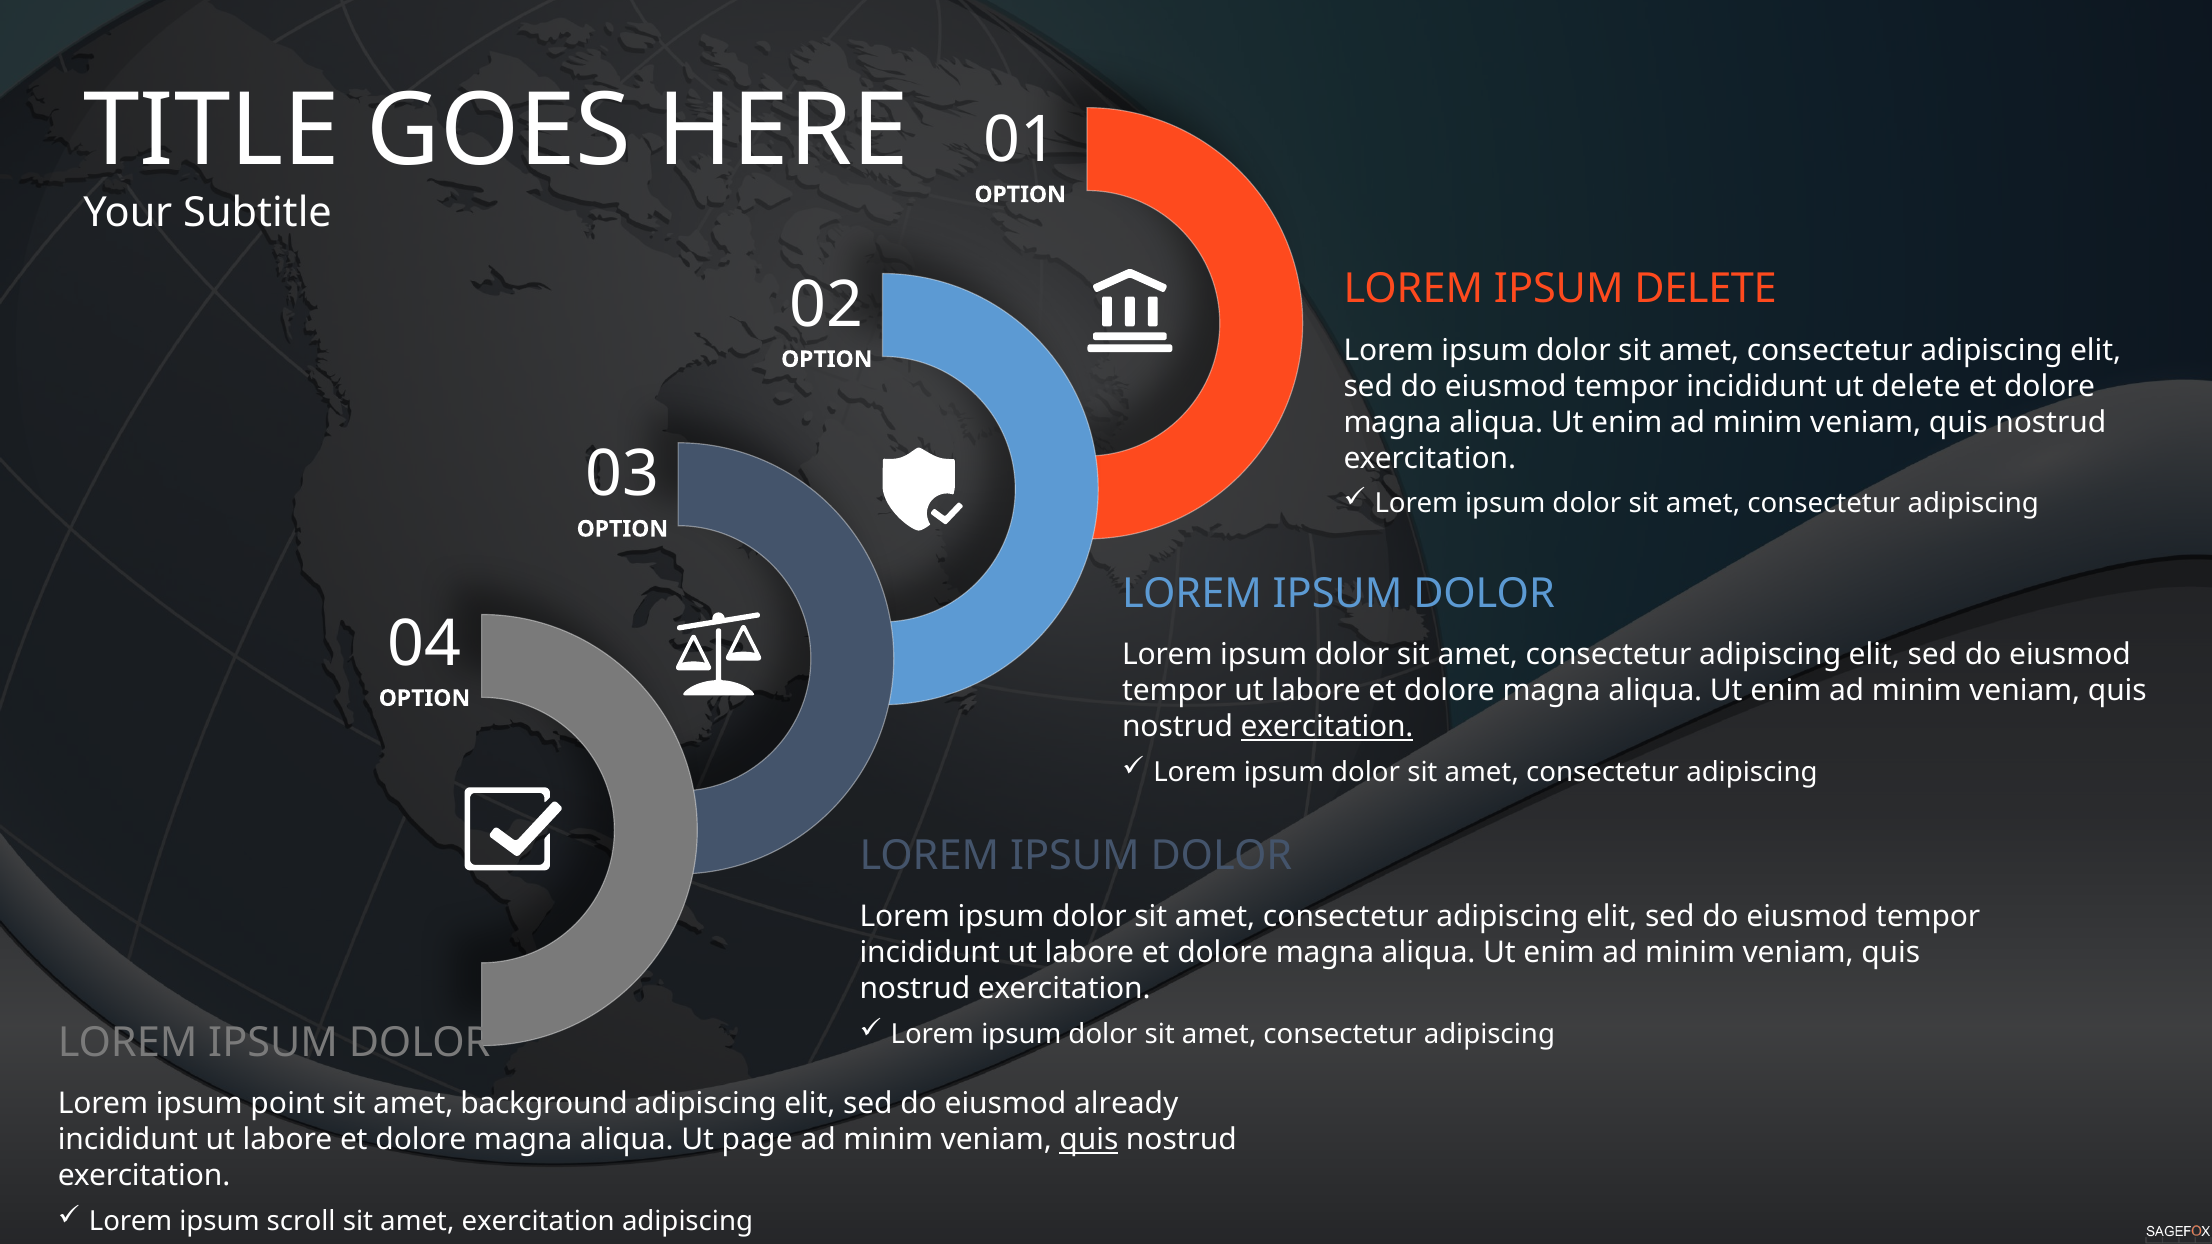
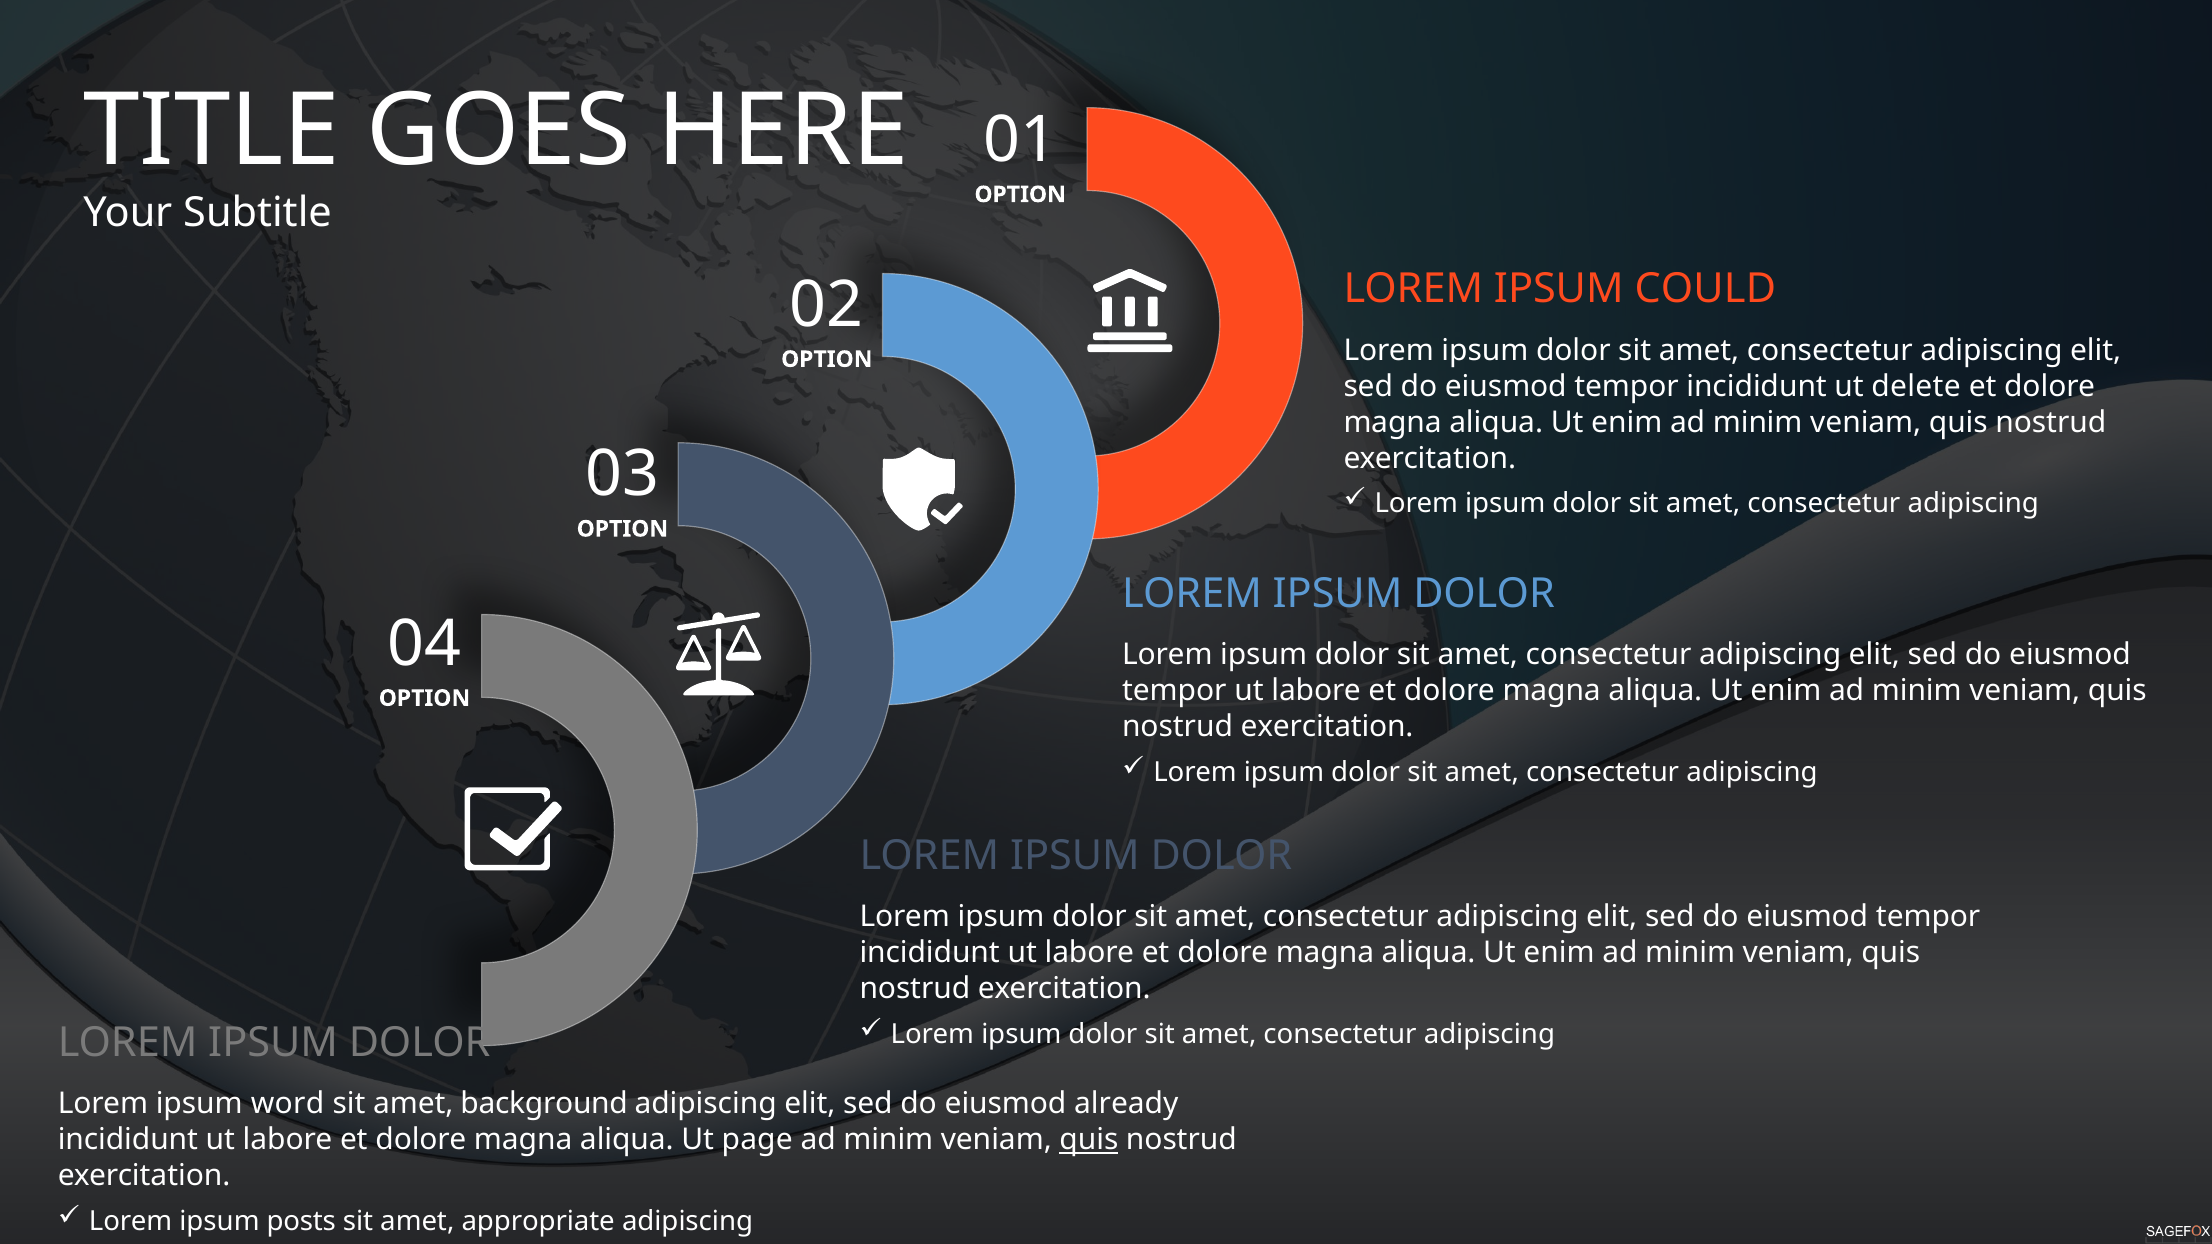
IPSUM DELETE: DELETE -> COULD (1705, 289)
exercitation underline: present -> none (1327, 727)
point: point -> word (287, 1104)
scroll: scroll -> posts (301, 1222)
amet exercitation: exercitation -> appropriate (538, 1222)
